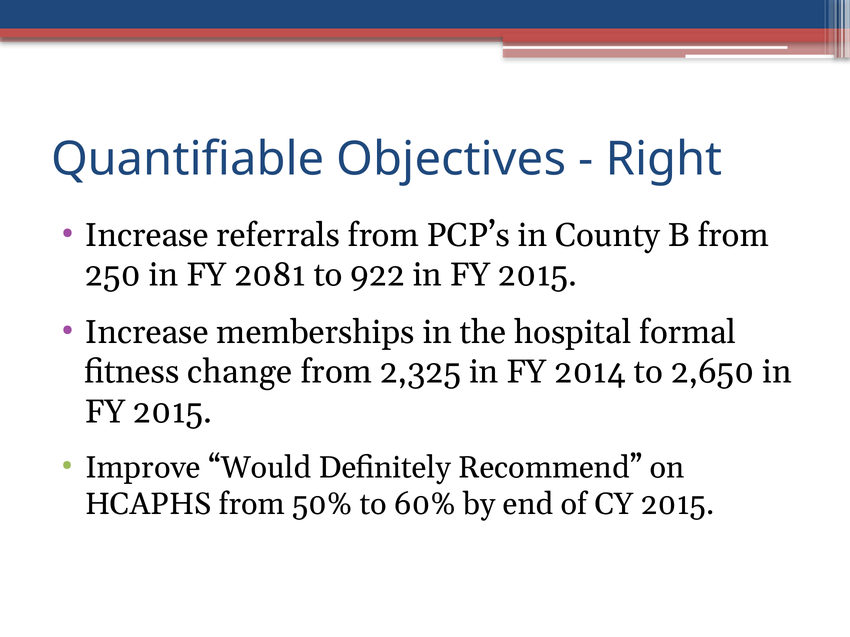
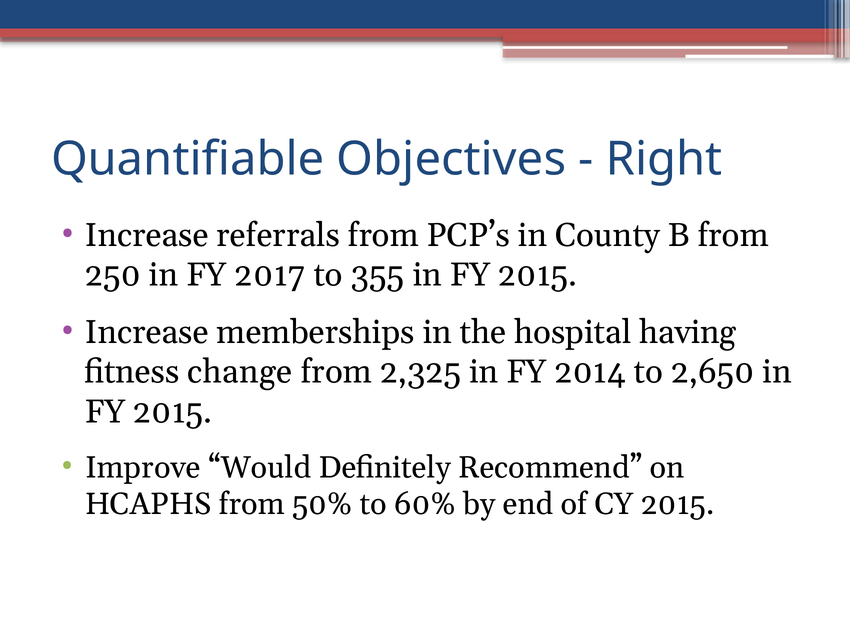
2081: 2081 -> 2017 (270, 275)
922: 922 -> 355 (378, 275)
formal: formal -> having (688, 333)
